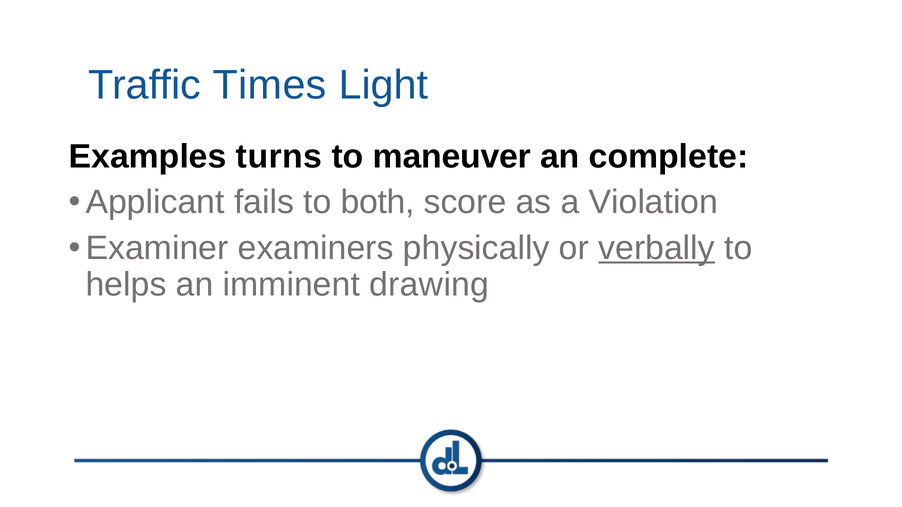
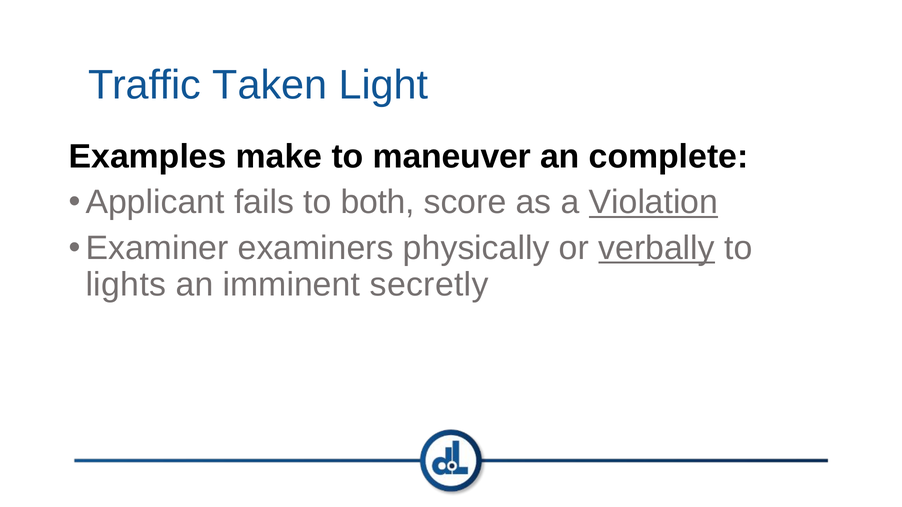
Times: Times -> Taken (270, 85)
turns: turns -> make (279, 156)
Violation underline: none -> present (653, 202)
helps: helps -> lights (126, 285)
drawing: drawing -> secretly (429, 285)
